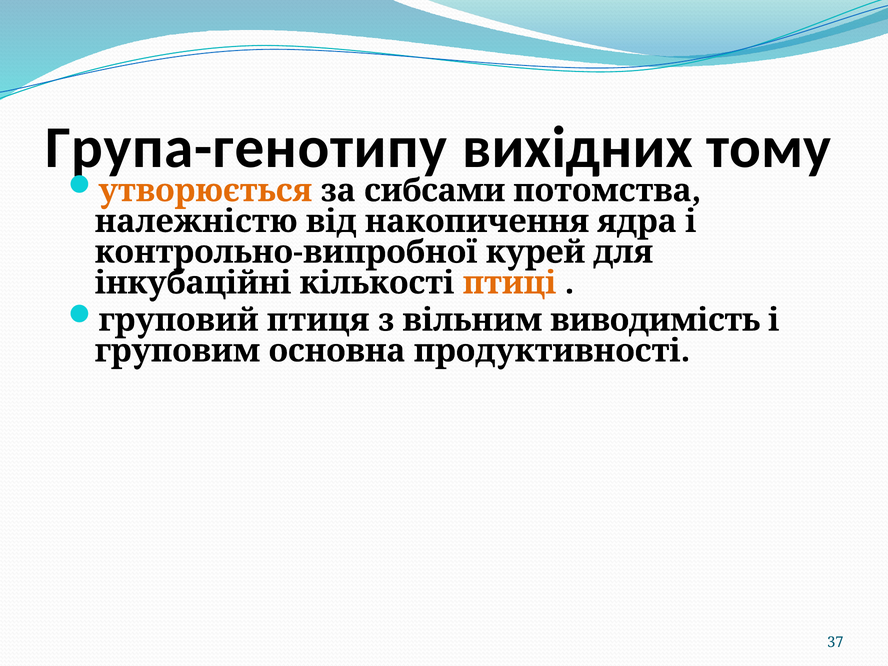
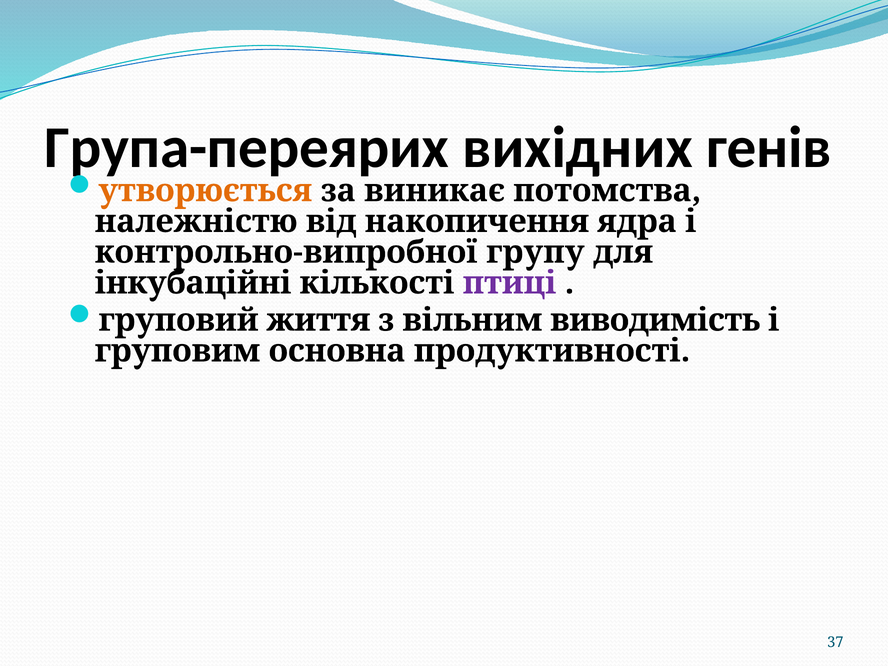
Група-генотипу: Група-генотипу -> Група-переярих (247, 148)
тому: тому -> генів (769, 148)
сибсами: сибсами -> виникає (435, 191)
курей: курей -> групу (535, 252)
птиці colour: orange -> purple (510, 283)
птиця: птиця -> життя (318, 320)
